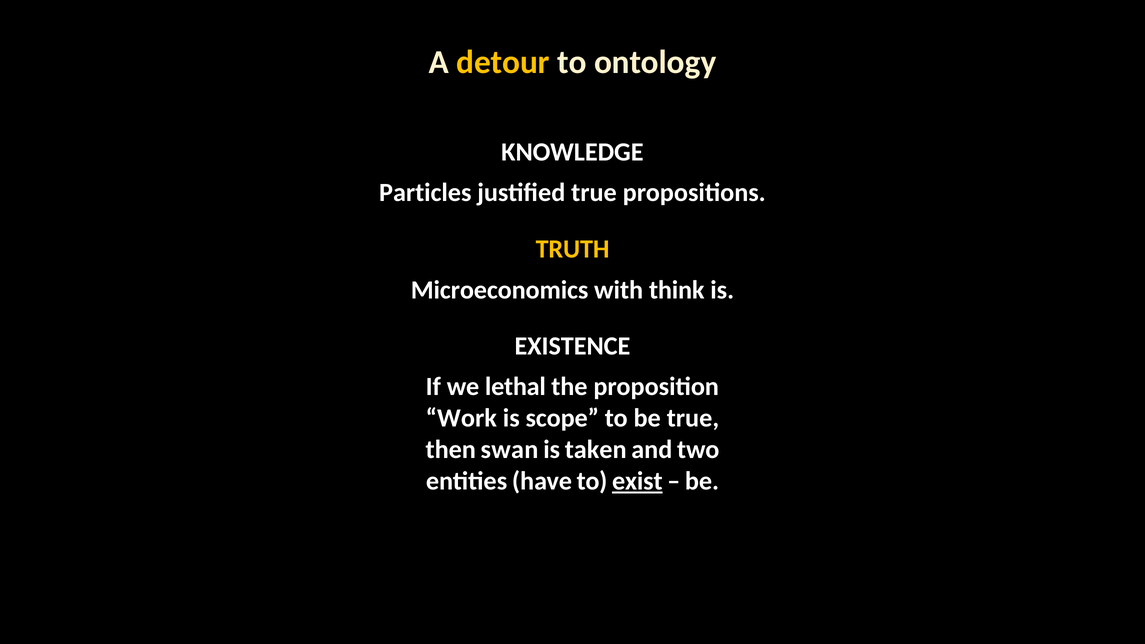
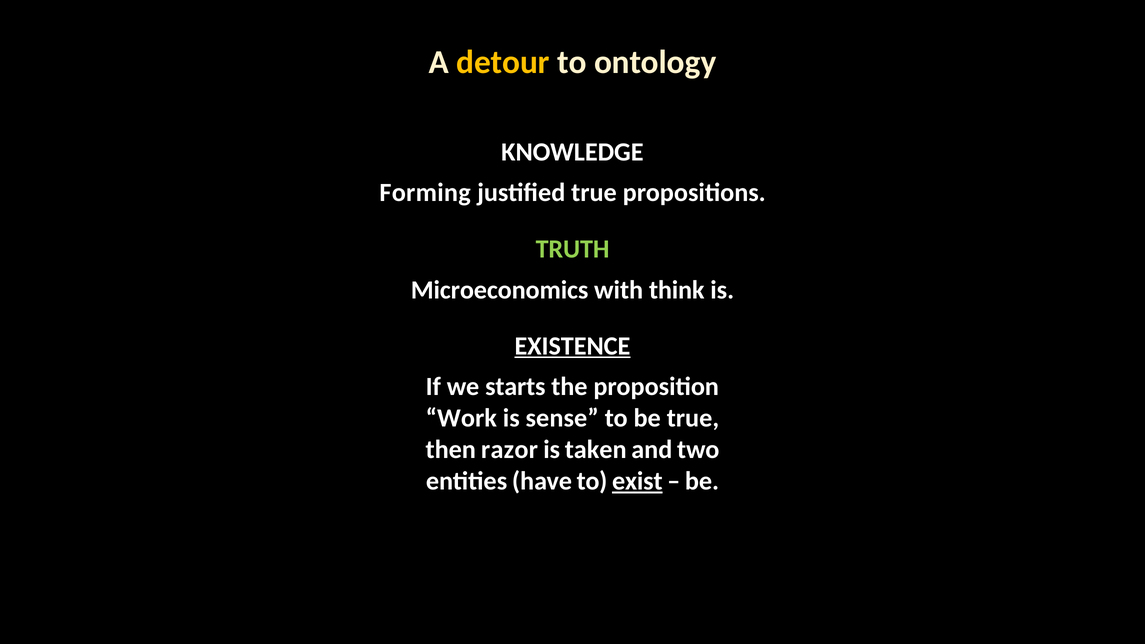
Particles: Particles -> Forming (425, 193)
TRUTH colour: yellow -> light green (573, 249)
EXISTENCE underline: none -> present (572, 346)
lethal: lethal -> starts (515, 387)
scope: scope -> sense (562, 418)
swan: swan -> razor (509, 450)
